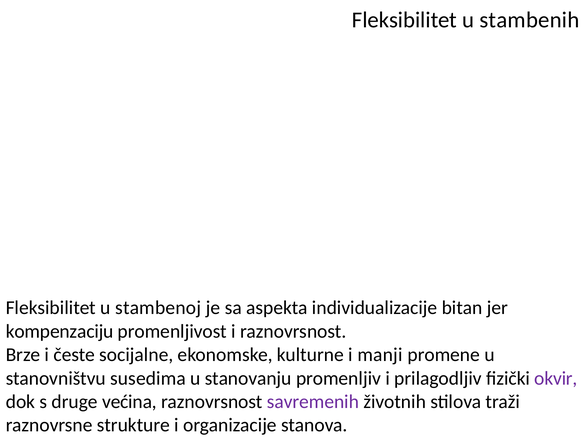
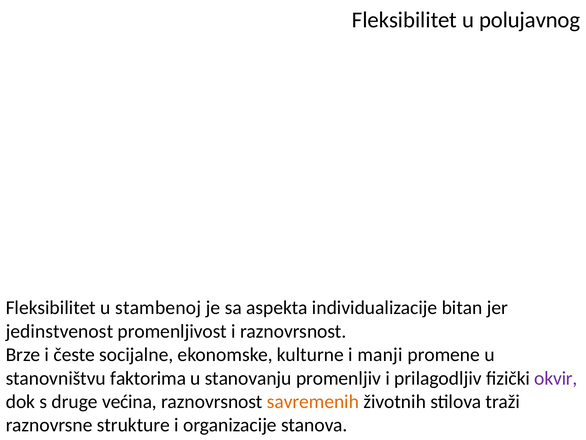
stambenih: stambenih -> polujavnog (530, 20)
kompenzaciju: kompenzaciju -> jedinstvenost (59, 331)
susedima: susedima -> faktorima (148, 378)
savremenih colour: purple -> orange (313, 401)
